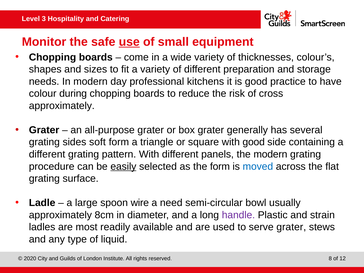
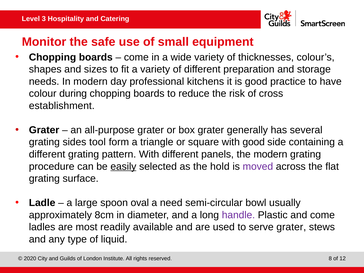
use underline: present -> none (129, 42)
approximately: approximately -> establishment (62, 106)
soft: soft -> tool (97, 142)
the form: form -> hold (220, 166)
moved colour: blue -> purple (258, 166)
wire: wire -> oval (140, 203)
and strain: strain -> come (322, 215)
